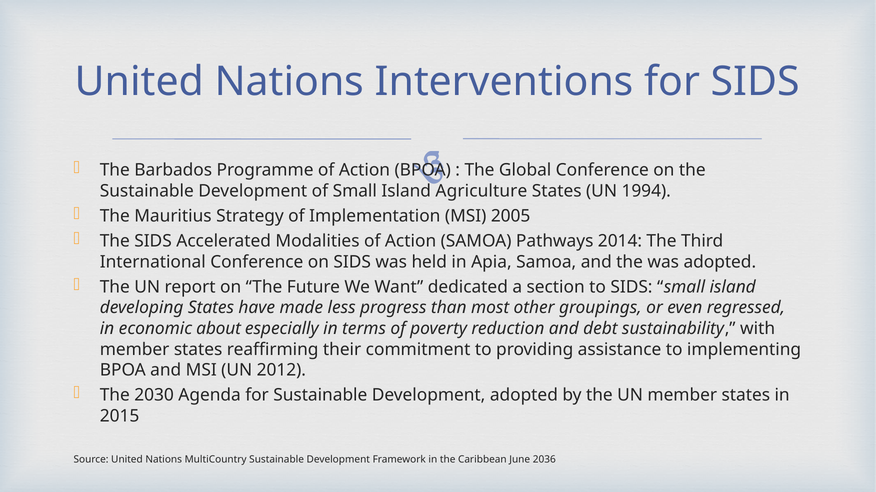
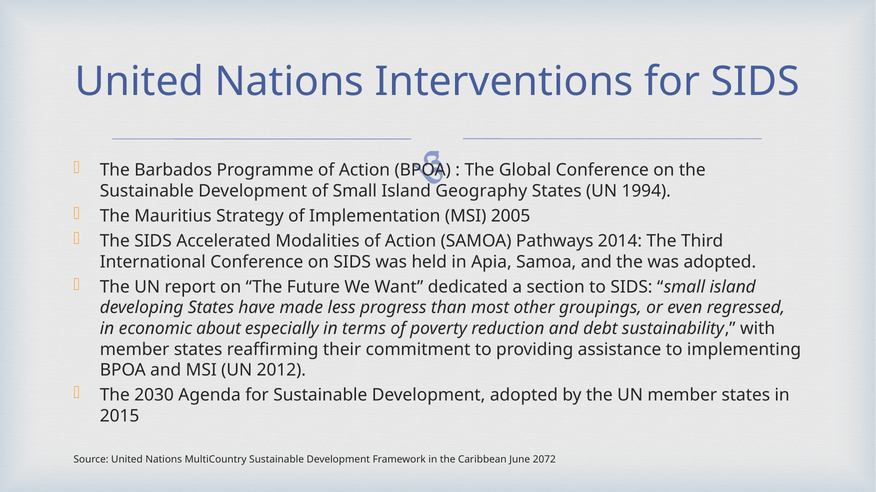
Agriculture: Agriculture -> Geography (481, 191)
2036: 2036 -> 2072 (544, 460)
